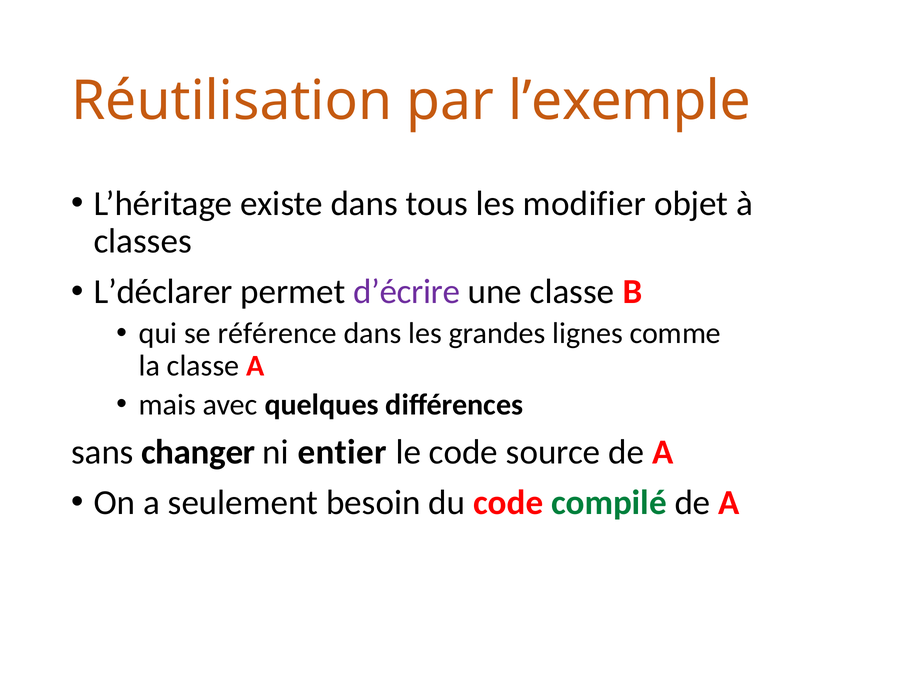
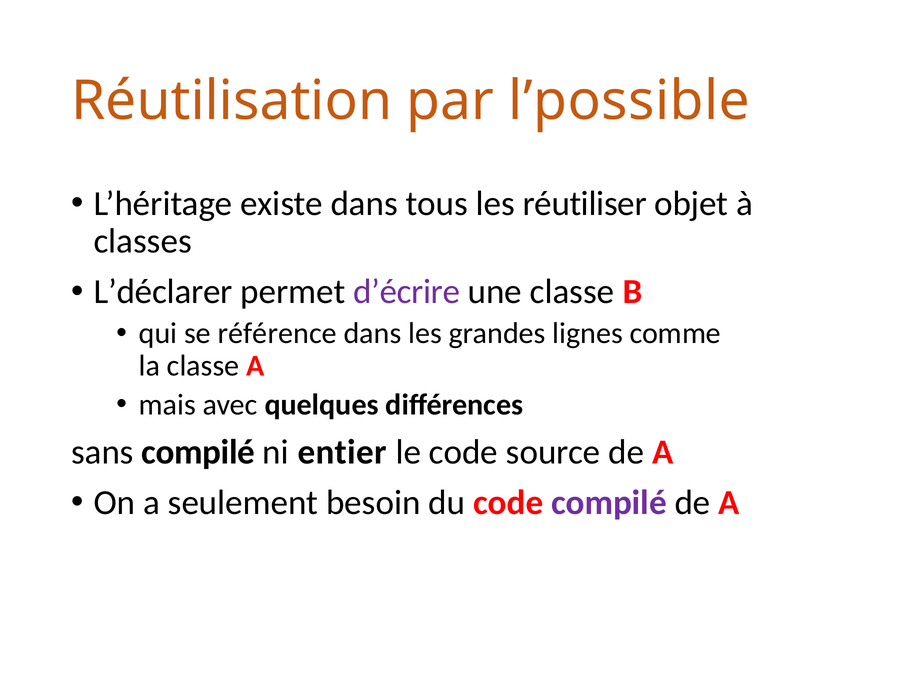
l’exemple: l’exemple -> l’possible (629, 101)
modifier: modifier -> réutiliser (585, 204)
sans changer: changer -> compilé (198, 452)
compilé colour: green -> purple (609, 503)
